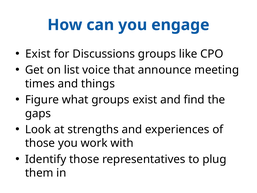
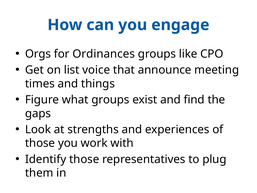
Exist: Exist -> Orgs (38, 54)
Discussions: Discussions -> Ordinances (104, 54)
